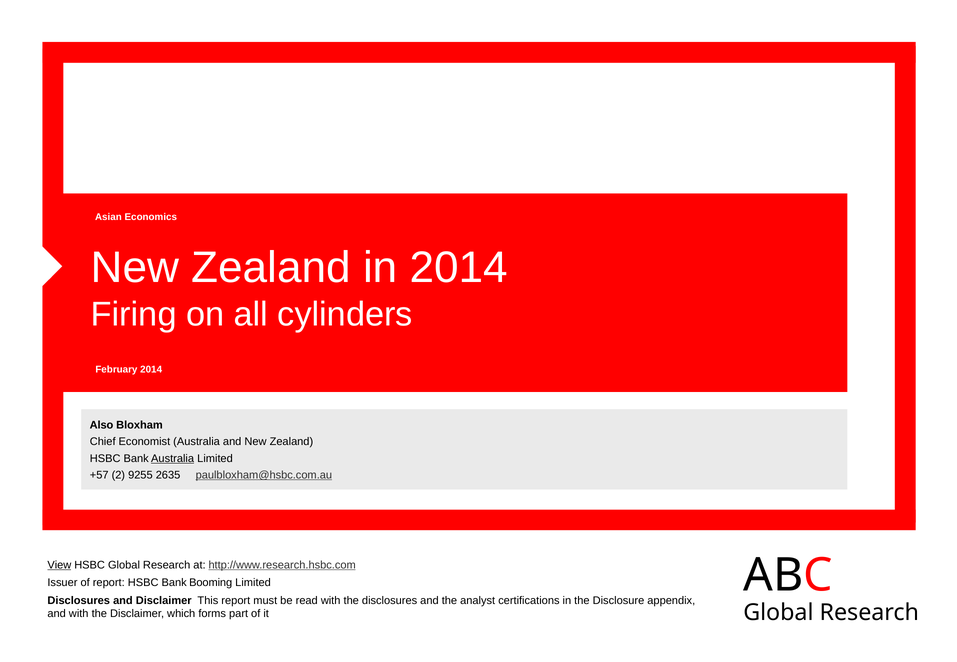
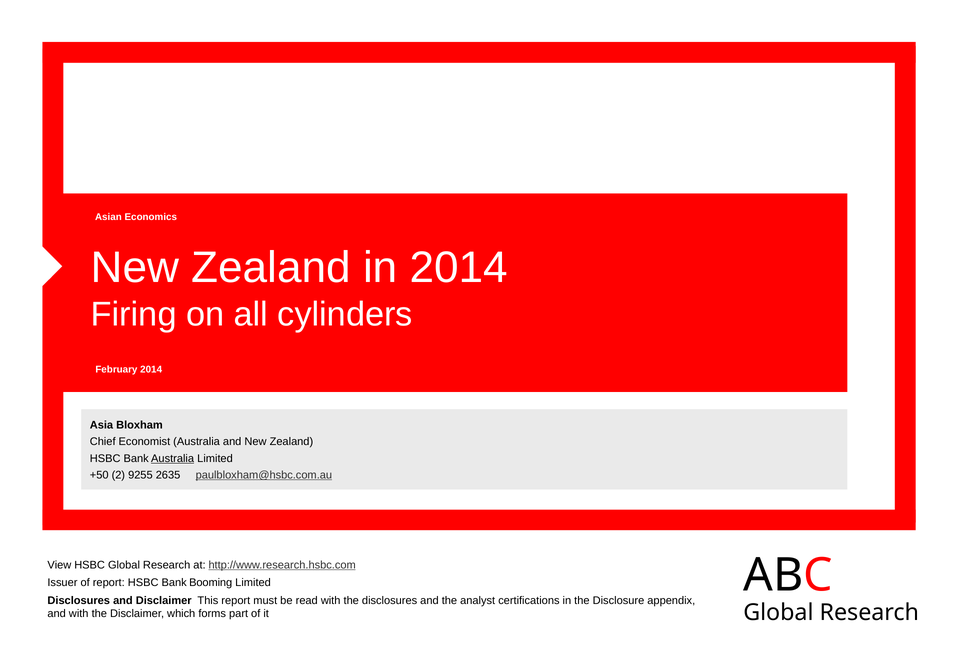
Also: Also -> Asia (101, 426)
+57: +57 -> +50 (99, 475)
View underline: present -> none (59, 565)
